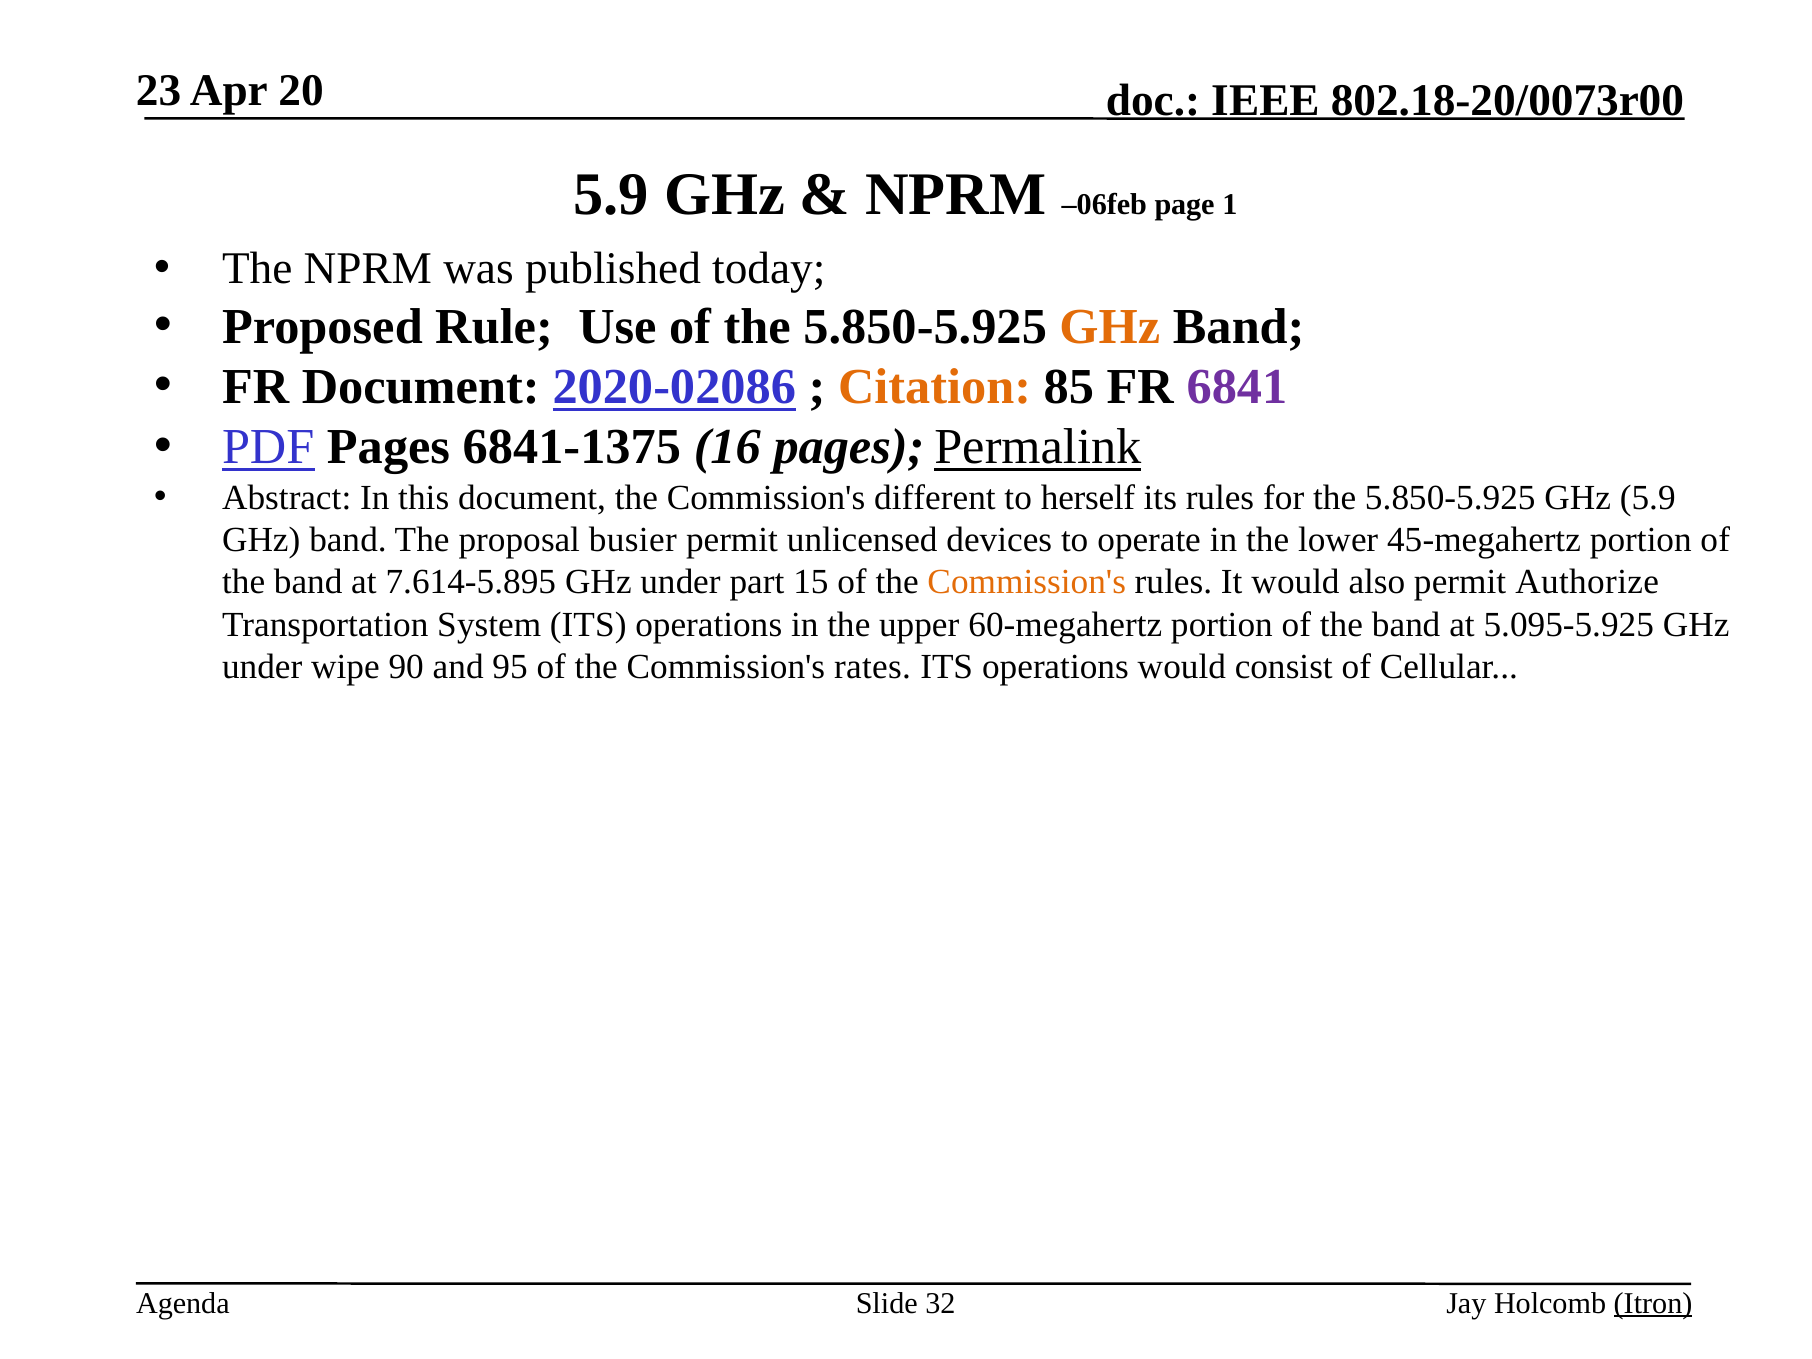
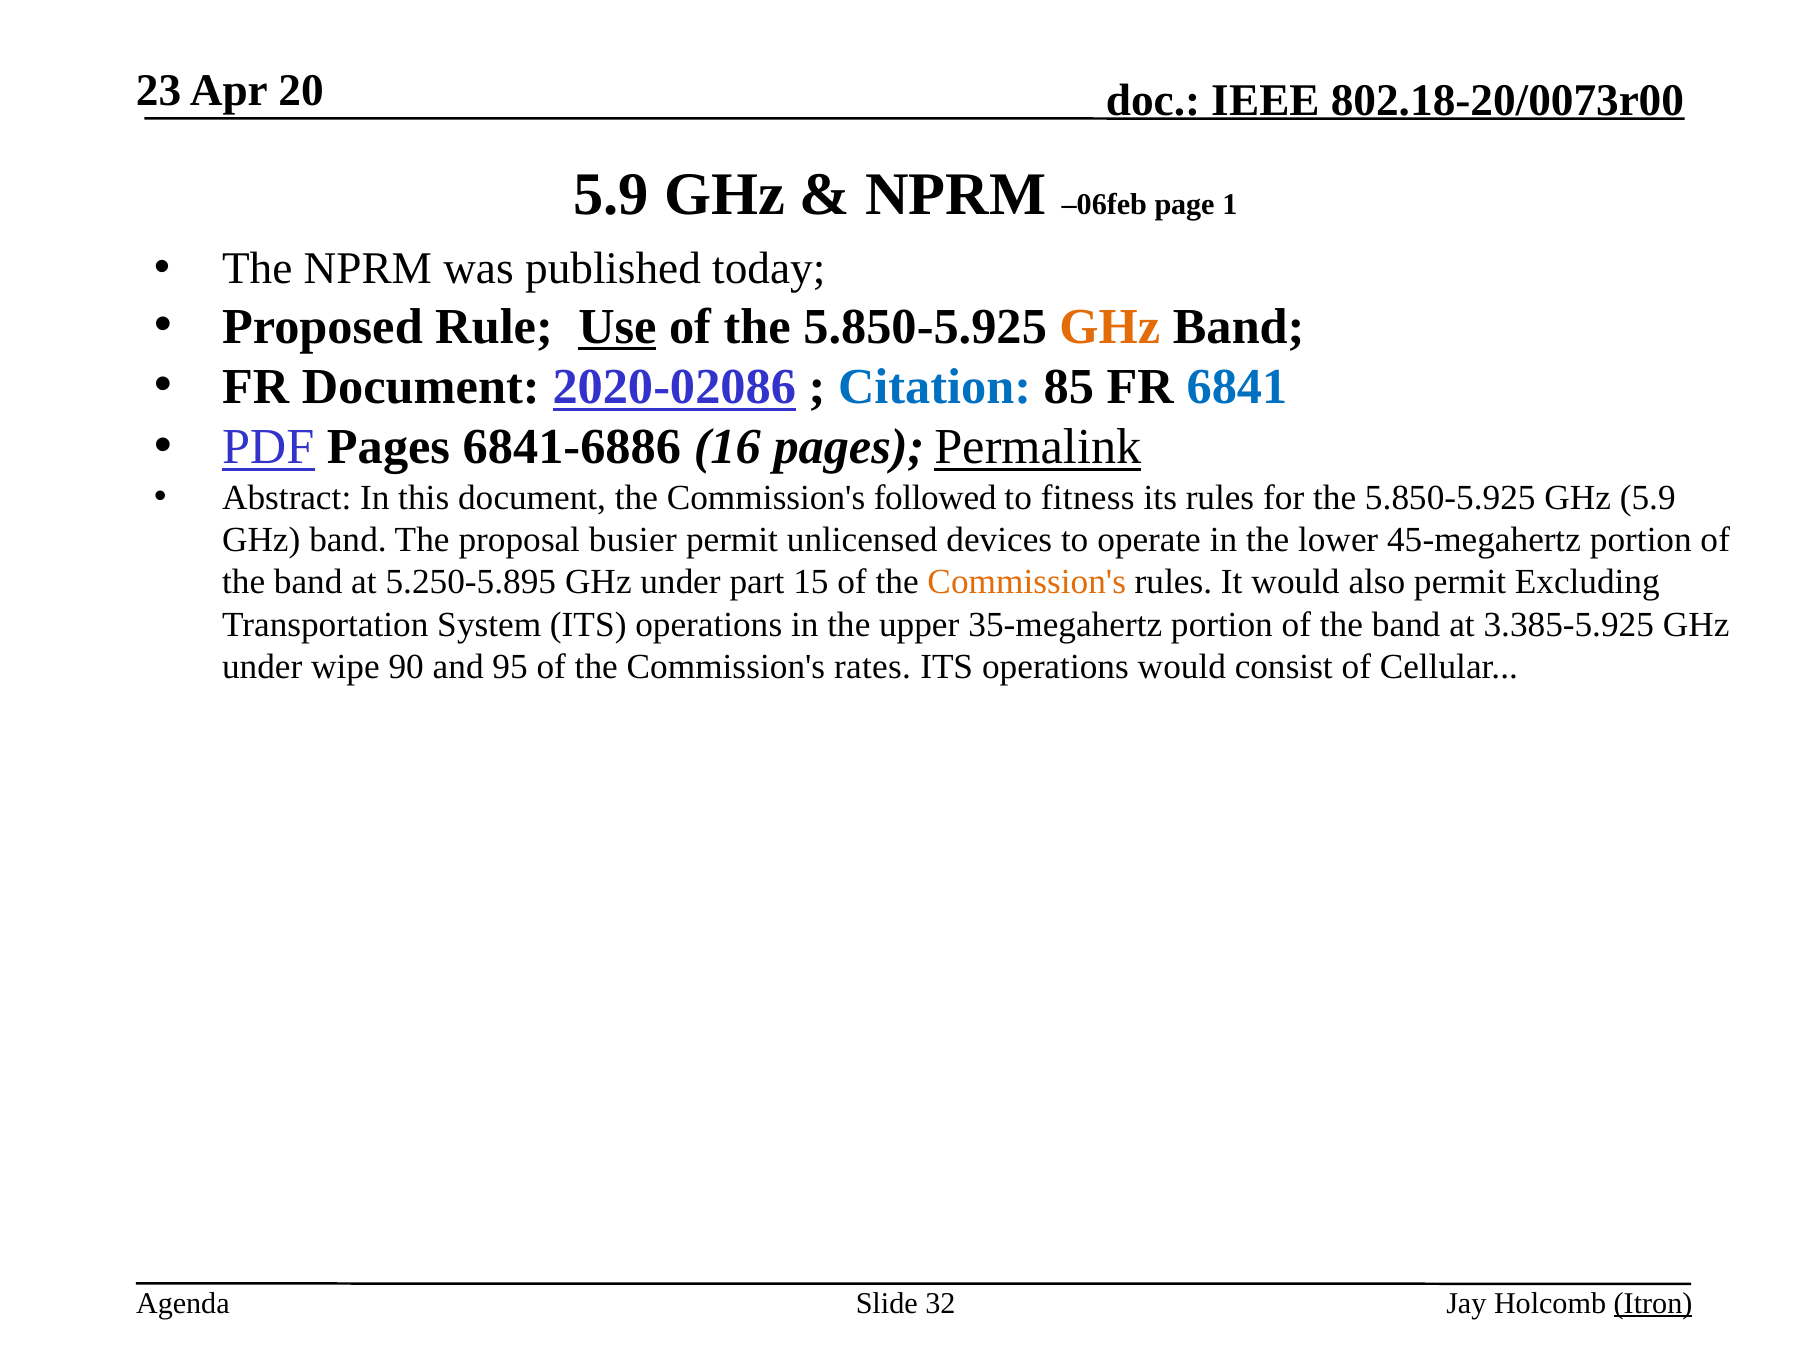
Use underline: none -> present (617, 327)
Citation colour: orange -> blue (935, 387)
6841 colour: purple -> blue (1237, 387)
6841-1375: 6841-1375 -> 6841-6886 (572, 447)
different: different -> followed (935, 498)
herself: herself -> fitness (1088, 498)
7.614-5.895: 7.614-5.895 -> 5.250-5.895 (471, 582)
Authorize: Authorize -> Excluding (1587, 582)
60-megahertz: 60-megahertz -> 35-megahertz (1065, 625)
5.095-5.925: 5.095-5.925 -> 3.385-5.925 (1569, 625)
